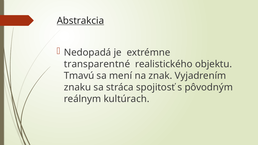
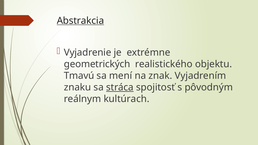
Nedopadá: Nedopadá -> Vyjadrenie (88, 53)
transparentné: transparentné -> geometrických (97, 64)
stráca underline: none -> present (120, 87)
